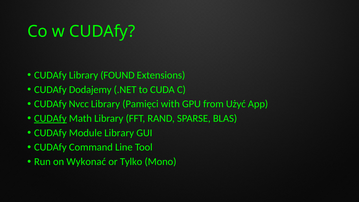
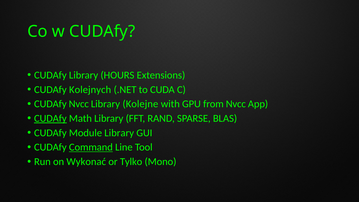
FOUND: FOUND -> HOURS (117, 75)
Dodajemy: Dodajemy -> Kolejnych (90, 90)
Pamięci: Pamięci -> Kolejne (140, 104)
from Użyć: Użyć -> Nvcc (236, 104)
Command underline: none -> present (91, 147)
